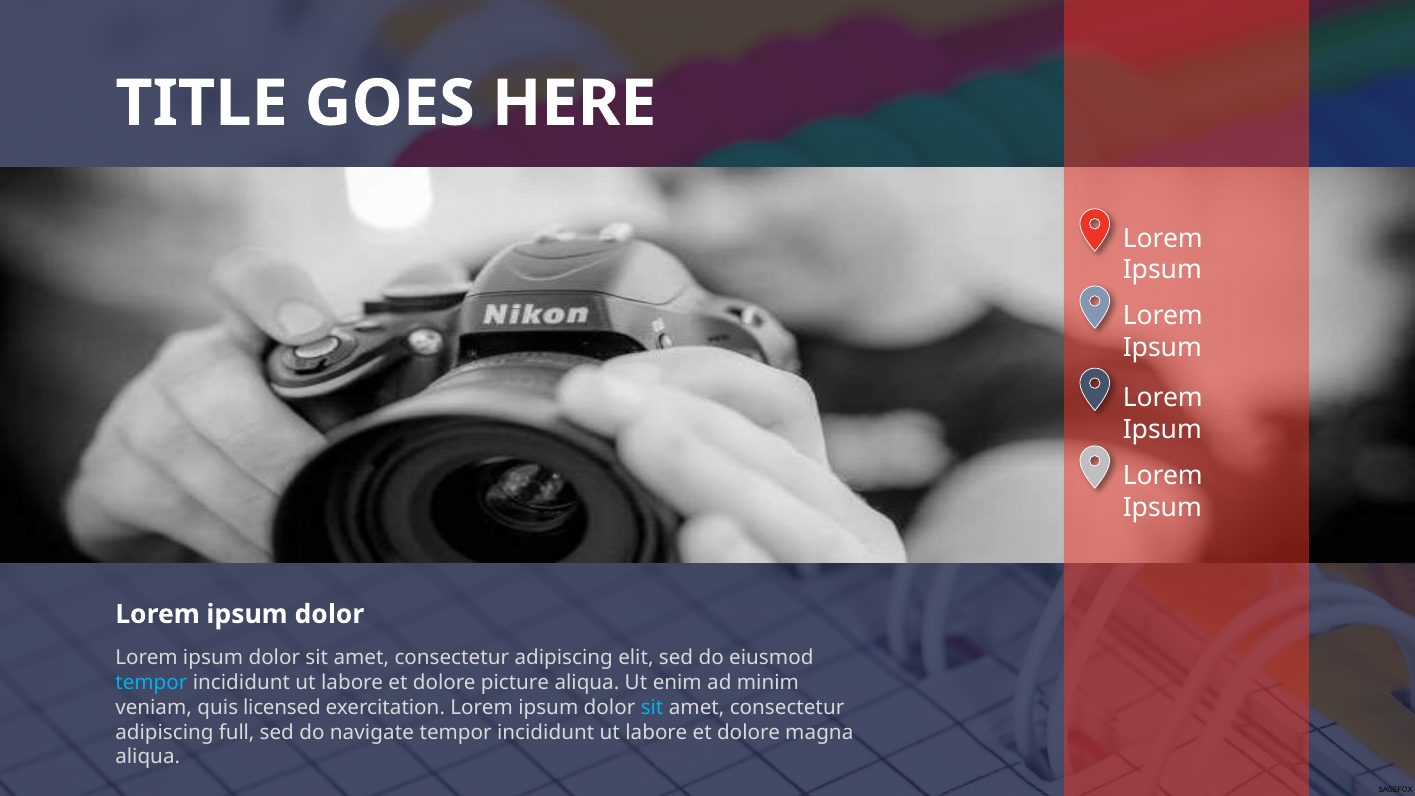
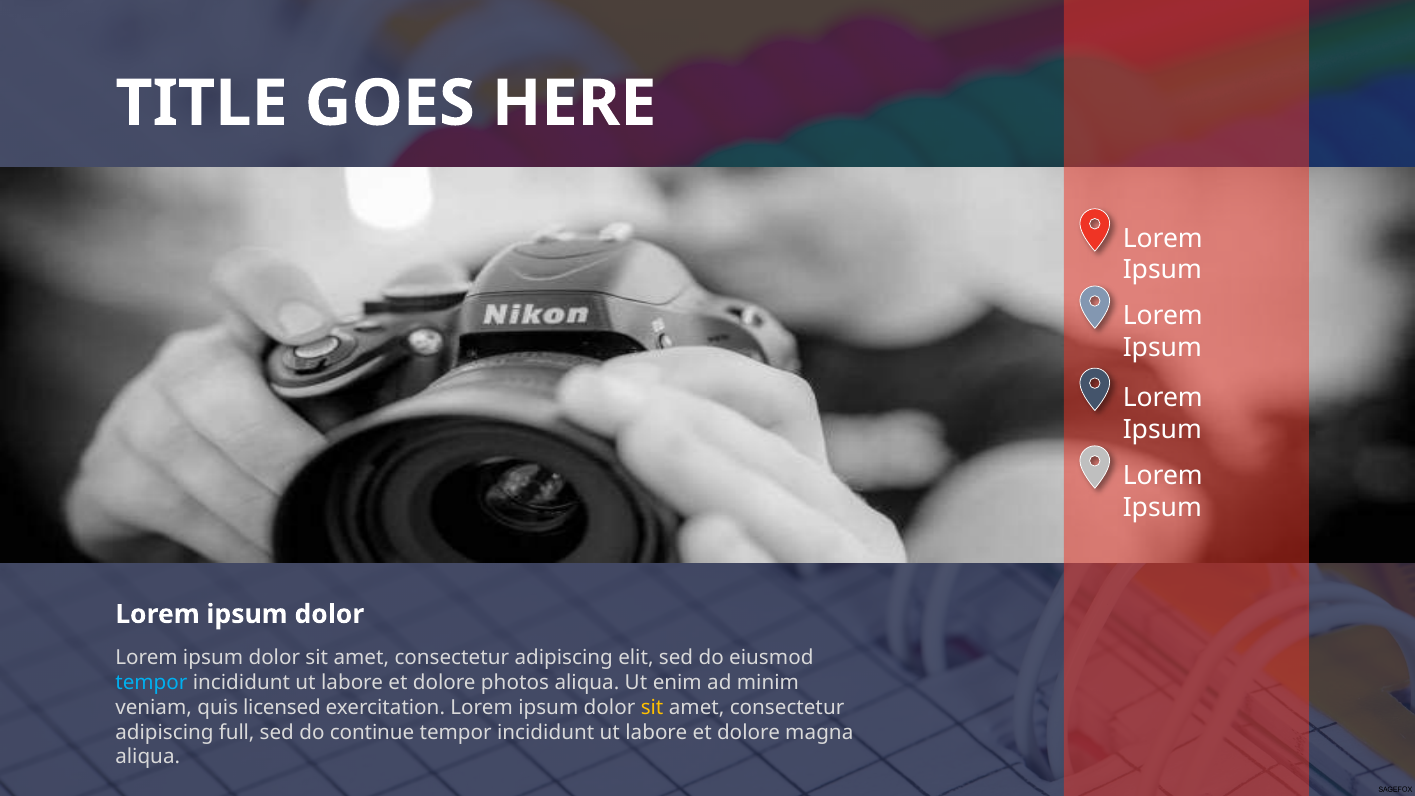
picture: picture -> photos (515, 683)
sit colour: light blue -> yellow (652, 707)
navigate: navigate -> continue (372, 732)
